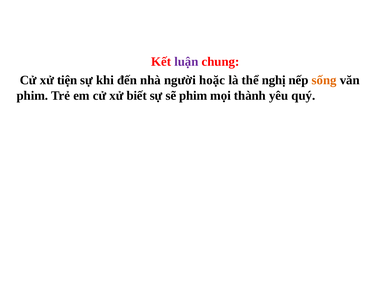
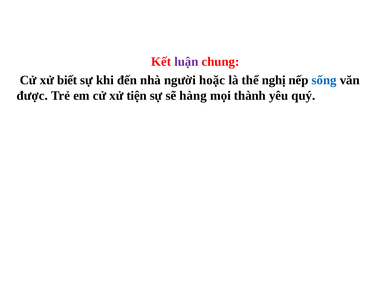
tiện: tiện -> biết (67, 80)
sống colour: orange -> blue (324, 80)
phim: phim -> được (32, 96)
biết: biết -> tiện (137, 96)
sẽ phim: phim -> hàng (193, 96)
